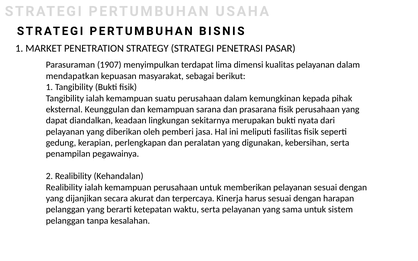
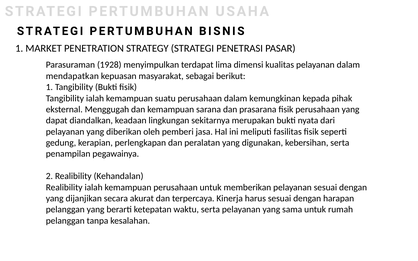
1907: 1907 -> 1928 (109, 65)
Keunggulan: Keunggulan -> Menggugah (107, 110)
sistem: sistem -> rumah (341, 210)
